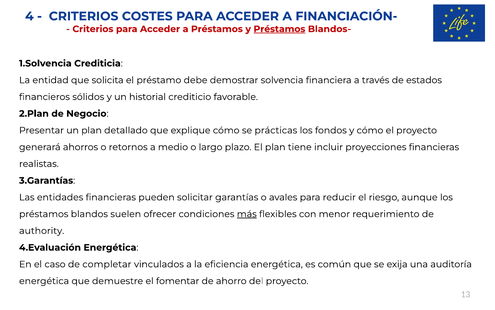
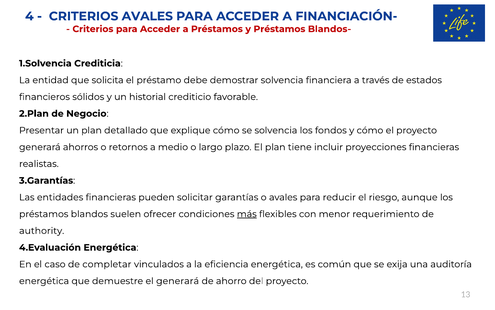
CRITERIOS COSTES: COSTES -> AVALES (147, 16)
Préstamos underline: present -> none (279, 29)
se prácticas: prácticas -> solvencia (276, 130)
el fomentar: fomentar -> generará (178, 280)
